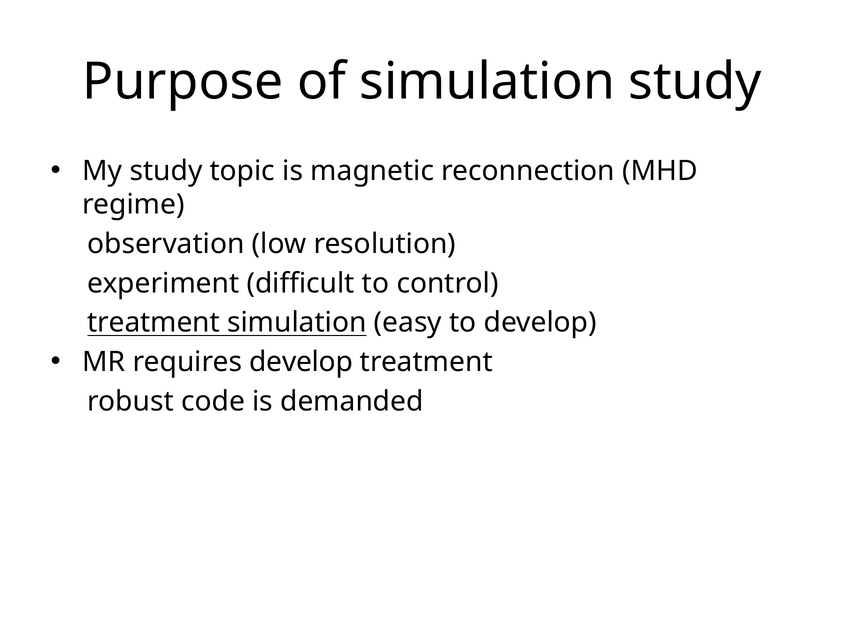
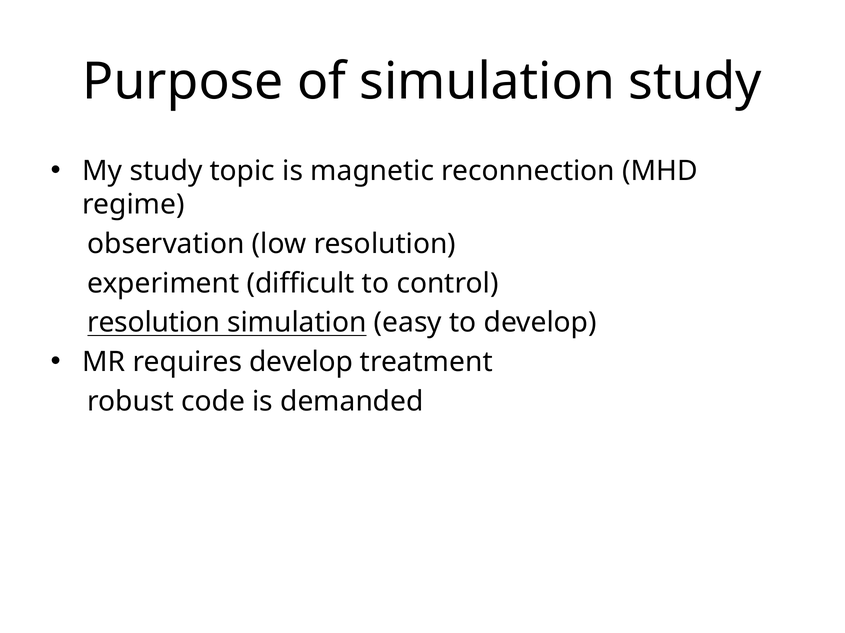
treatment: treatment -> resolution (154, 323)
